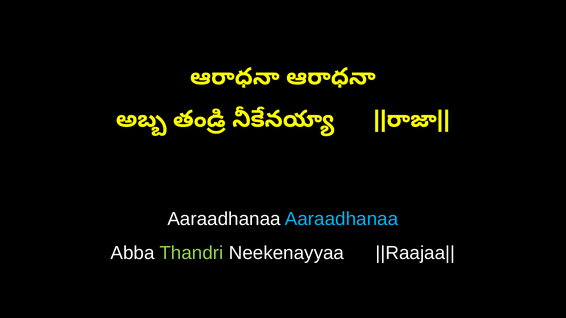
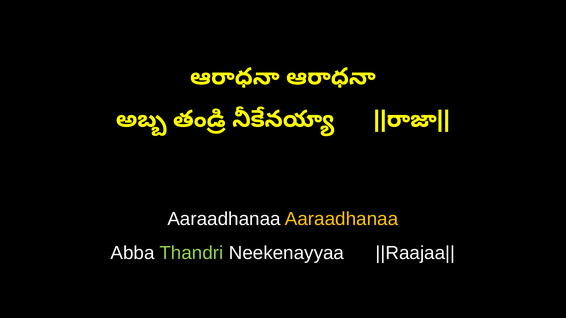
Aaraadhanaa colour: light blue -> yellow (342, 219)
